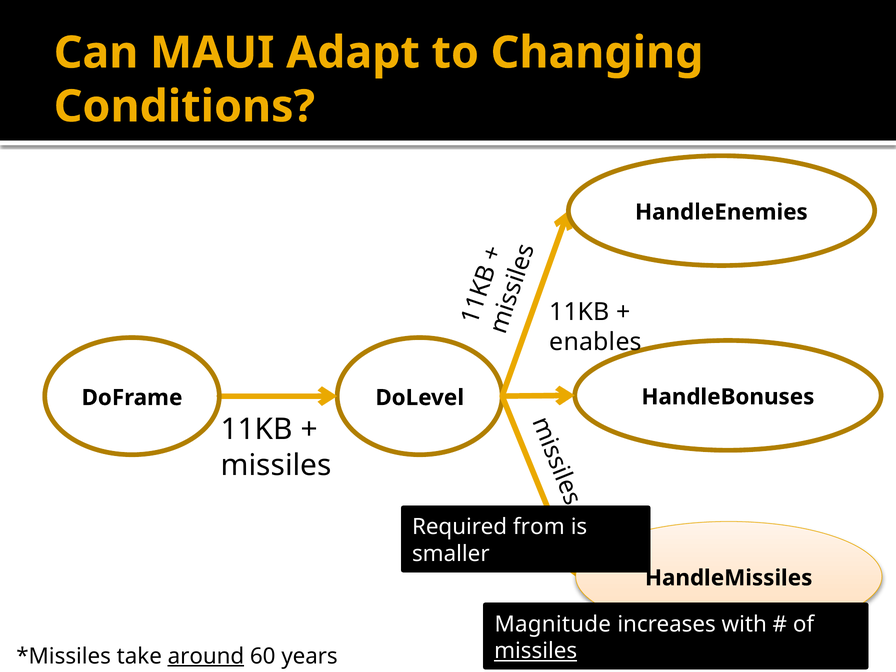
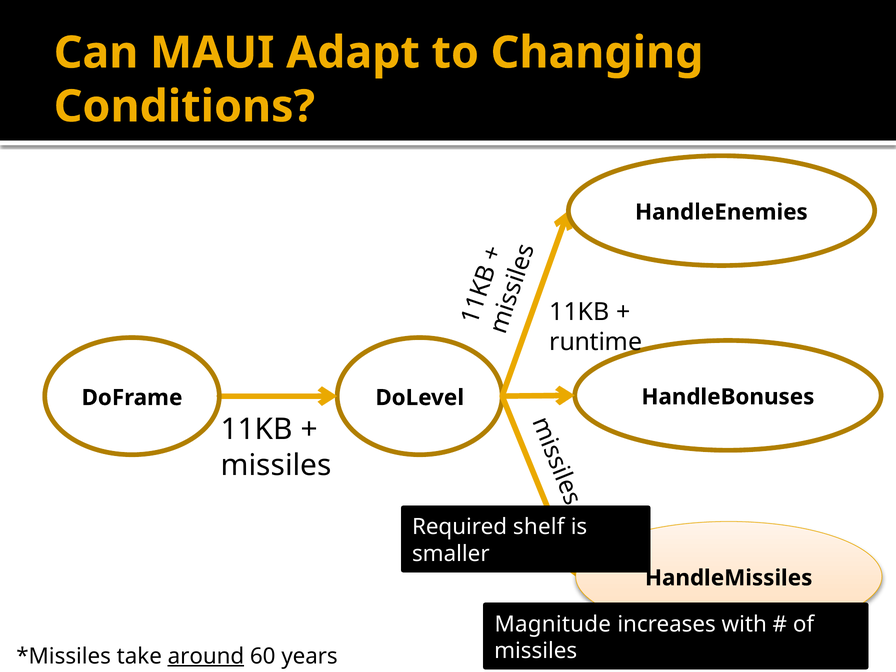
enables: enables -> runtime (596, 342)
from: from -> shelf (539, 527)
missiles underline: present -> none (536, 651)
